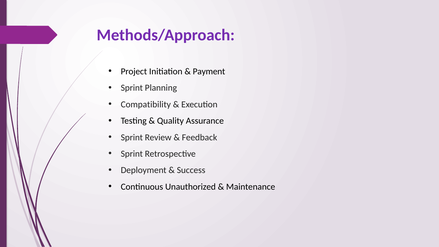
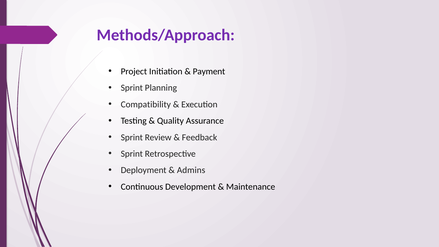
Success: Success -> Admins (191, 170)
Unauthorized: Unauthorized -> Development (190, 187)
